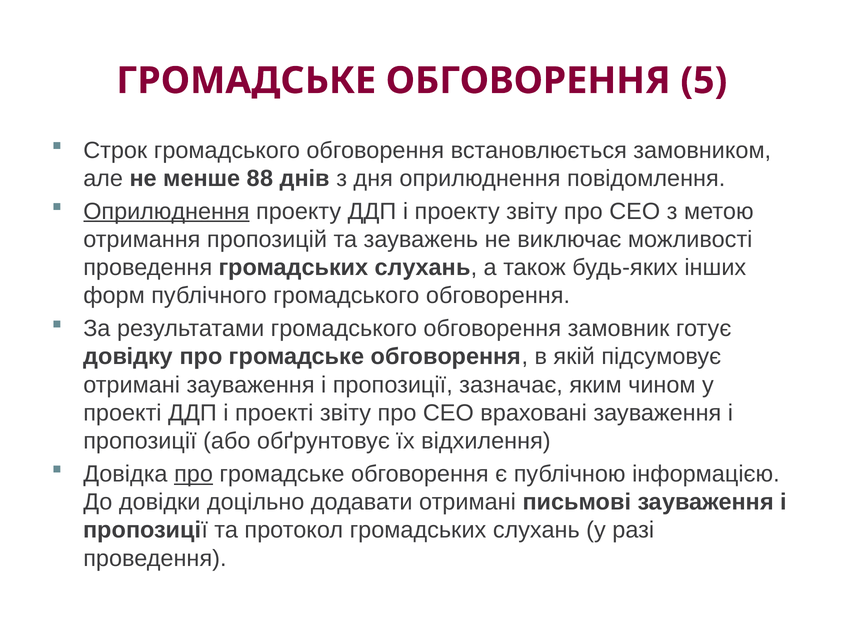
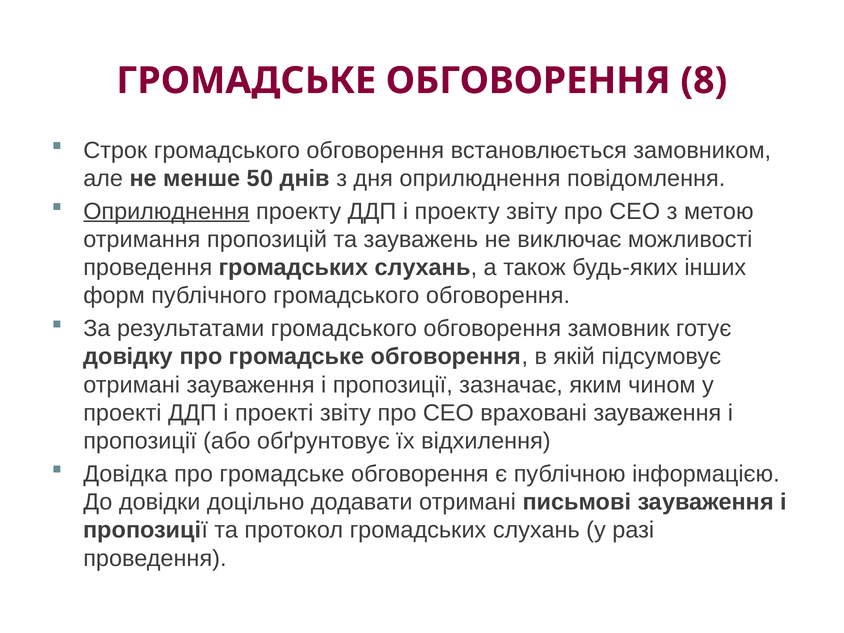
5: 5 -> 8 (704, 81)
88: 88 -> 50 (260, 178)
про underline: present -> none (194, 474)
